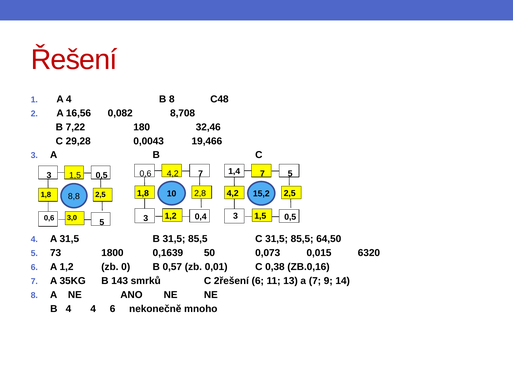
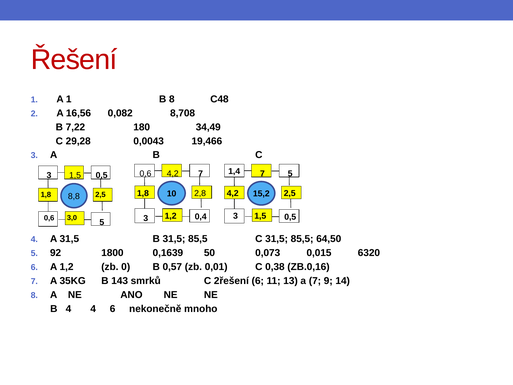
A 4: 4 -> 1 (69, 99)
32,46: 32,46 -> 34,49 (208, 127)
73: 73 -> 92 (56, 253)
